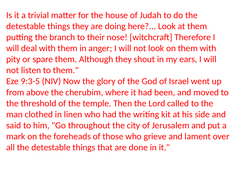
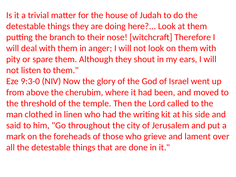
9:3-5: 9:3-5 -> 9:3-0 (30, 81)
